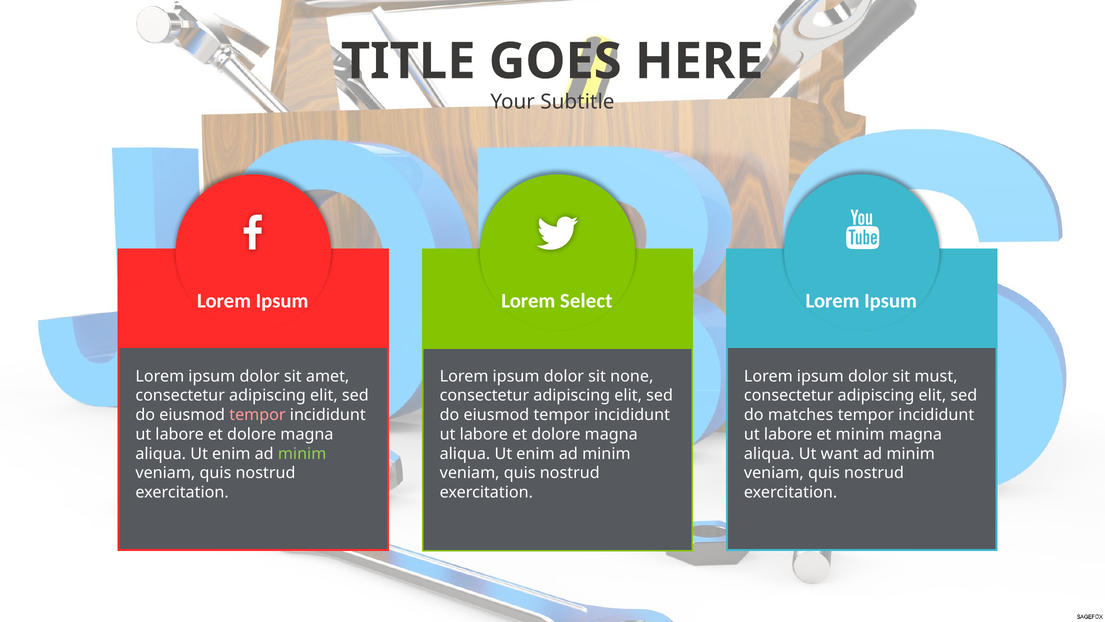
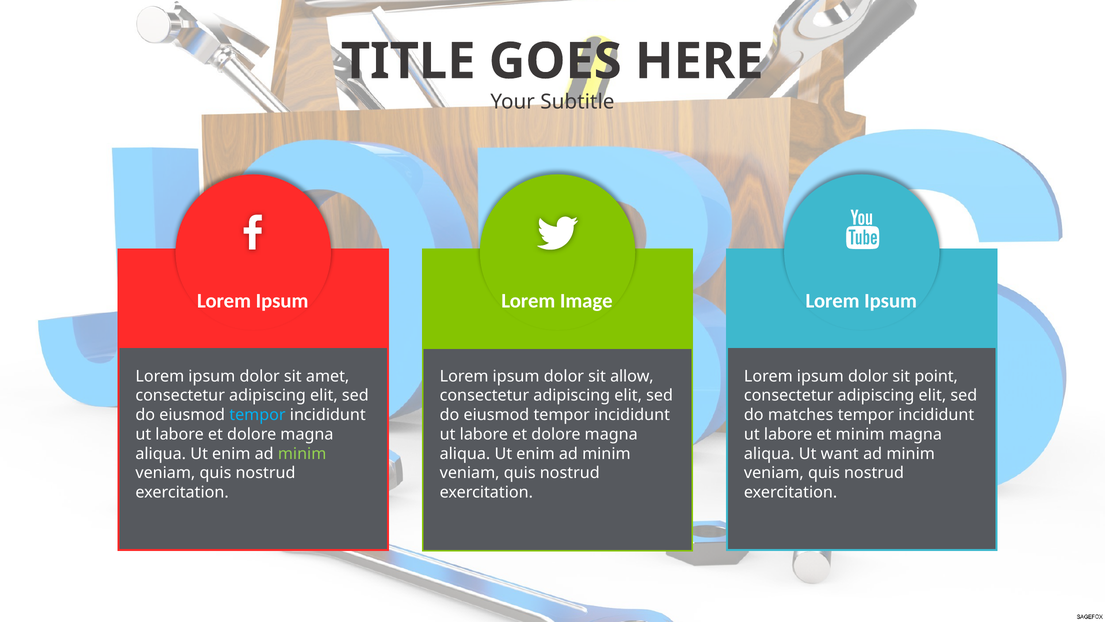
Select: Select -> Image (586, 301)
none: none -> allow (632, 376)
must: must -> point (936, 376)
tempor colour: pink -> light blue (257, 415)
